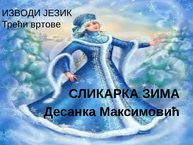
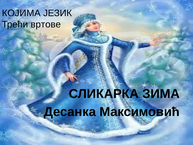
ИЗВОДИ: ИЗВОДИ -> КОЈИМА (21, 13)
